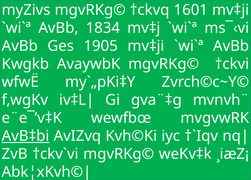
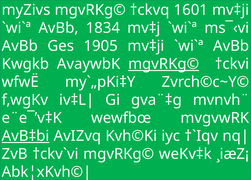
mgvRKg© underline: none -> present (164, 64)
